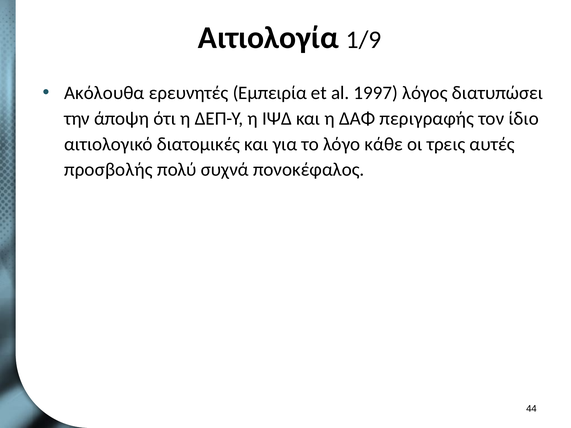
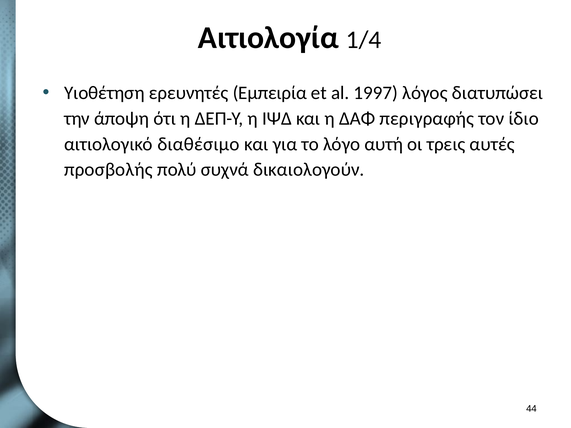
1/9: 1/9 -> 1/4 (364, 40)
Ακόλουθα: Ακόλουθα -> Υιοθέτηση (104, 93)
διατομικές: διατομικές -> διαθέσιμο (198, 144)
κάθε: κάθε -> αυτή (384, 144)
πονοκέφαλος: πονοκέφαλος -> δικαιολογούν (309, 170)
